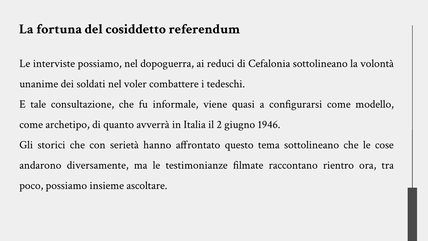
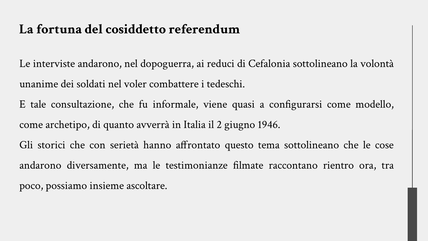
interviste possiamo: possiamo -> andarono (100, 63)
